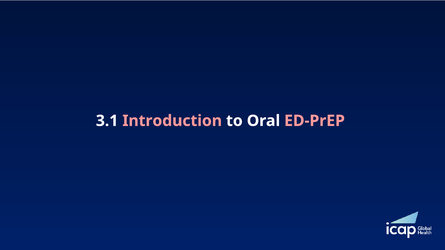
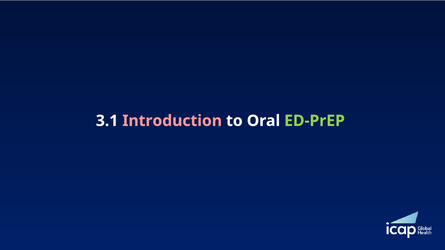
ED-PrEP colour: pink -> light green (315, 121)
